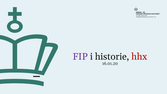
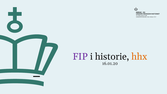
hhx colour: red -> orange (139, 57)
